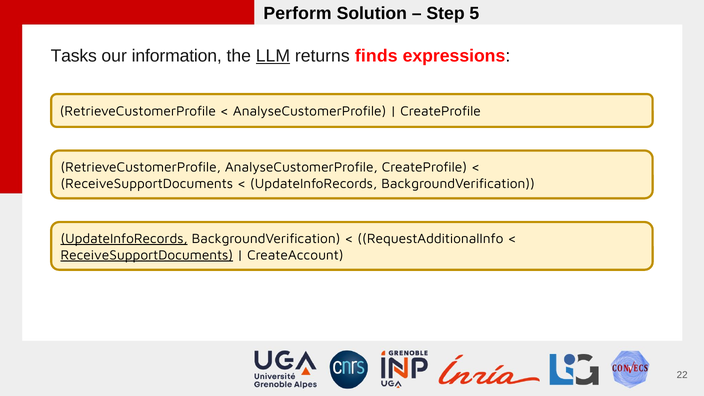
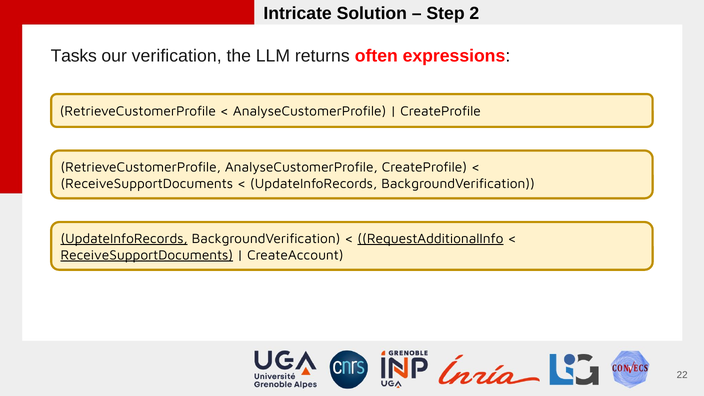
Perform: Perform -> Intricate (298, 13)
5: 5 -> 2 (474, 13)
information: information -> verification (177, 56)
LLM underline: present -> none (273, 56)
finds: finds -> often (376, 56)
RequestAdditionalInfo underline: none -> present (430, 239)
